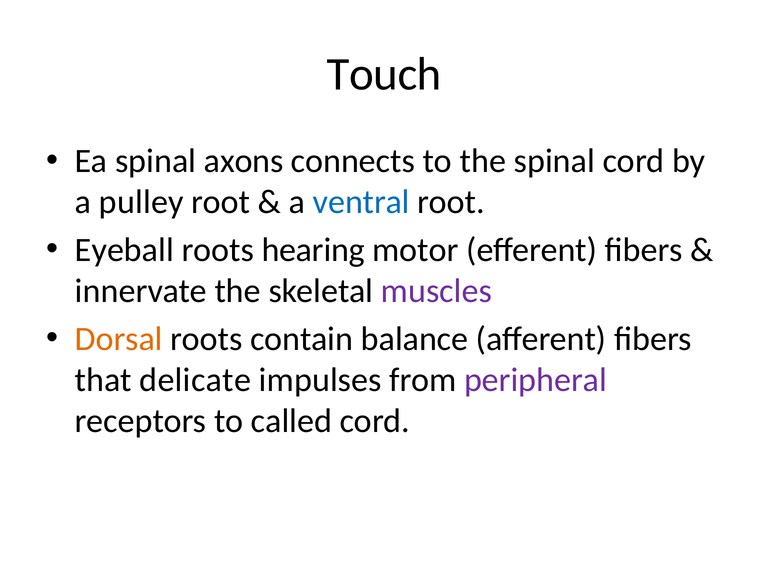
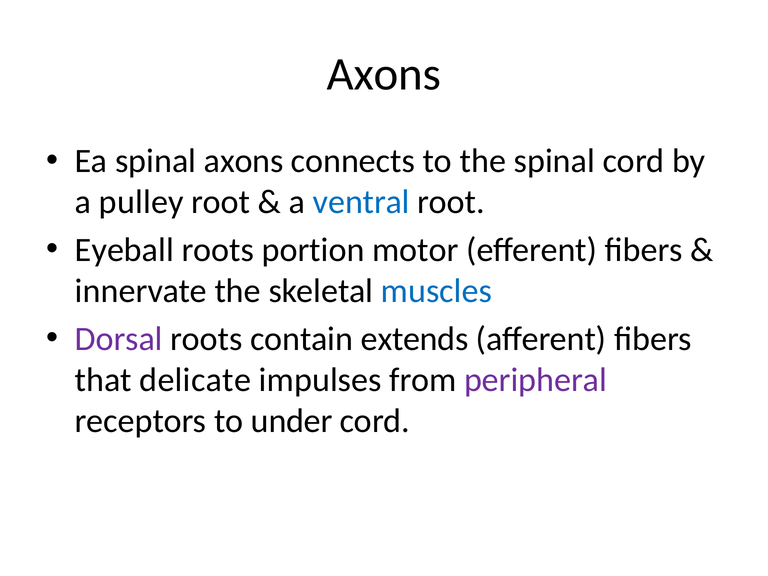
Touch: Touch -> Axons (384, 74)
hearing: hearing -> portion (313, 250)
muscles colour: purple -> blue (437, 291)
Dorsal colour: orange -> purple (119, 339)
balance: balance -> extends (415, 339)
called: called -> under (292, 421)
